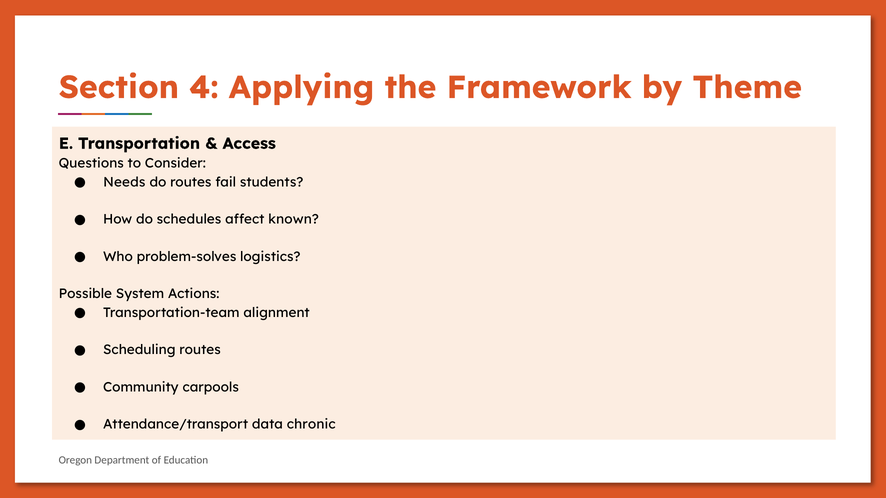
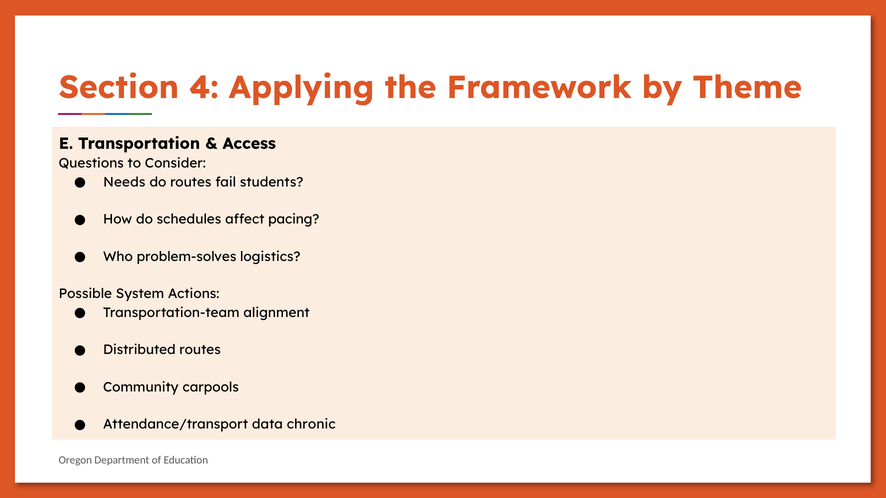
known: known -> pacing (294, 220)
Scheduling: Scheduling -> Distributed (139, 350)
